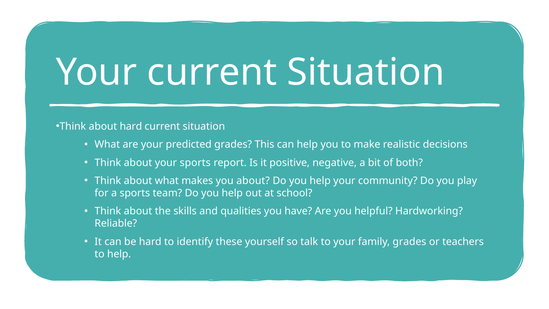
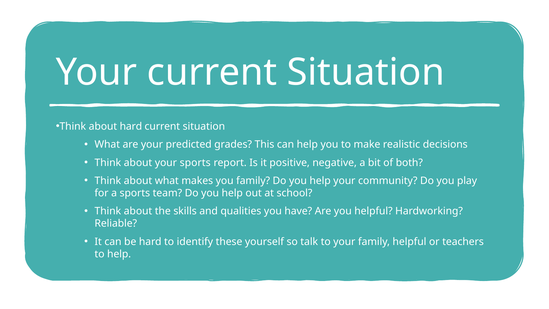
you about: about -> family (253, 181)
family grades: grades -> helpful (409, 241)
